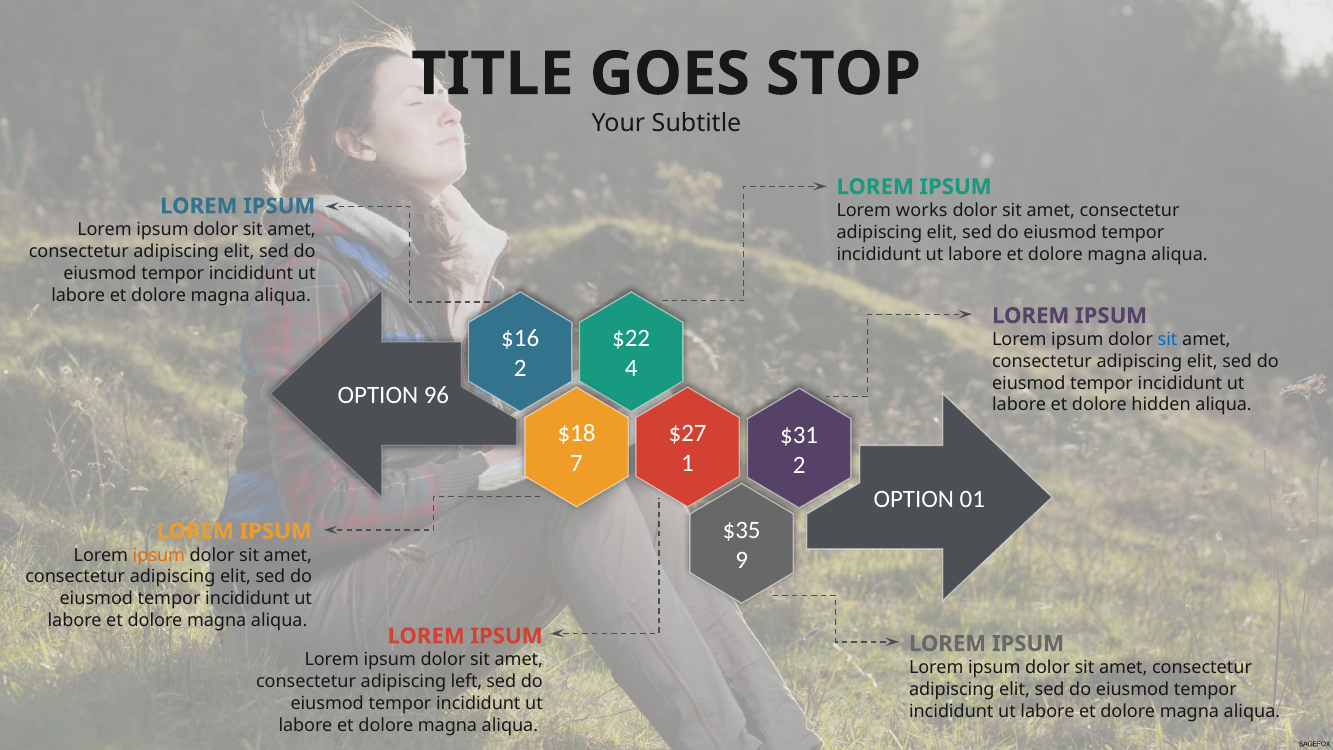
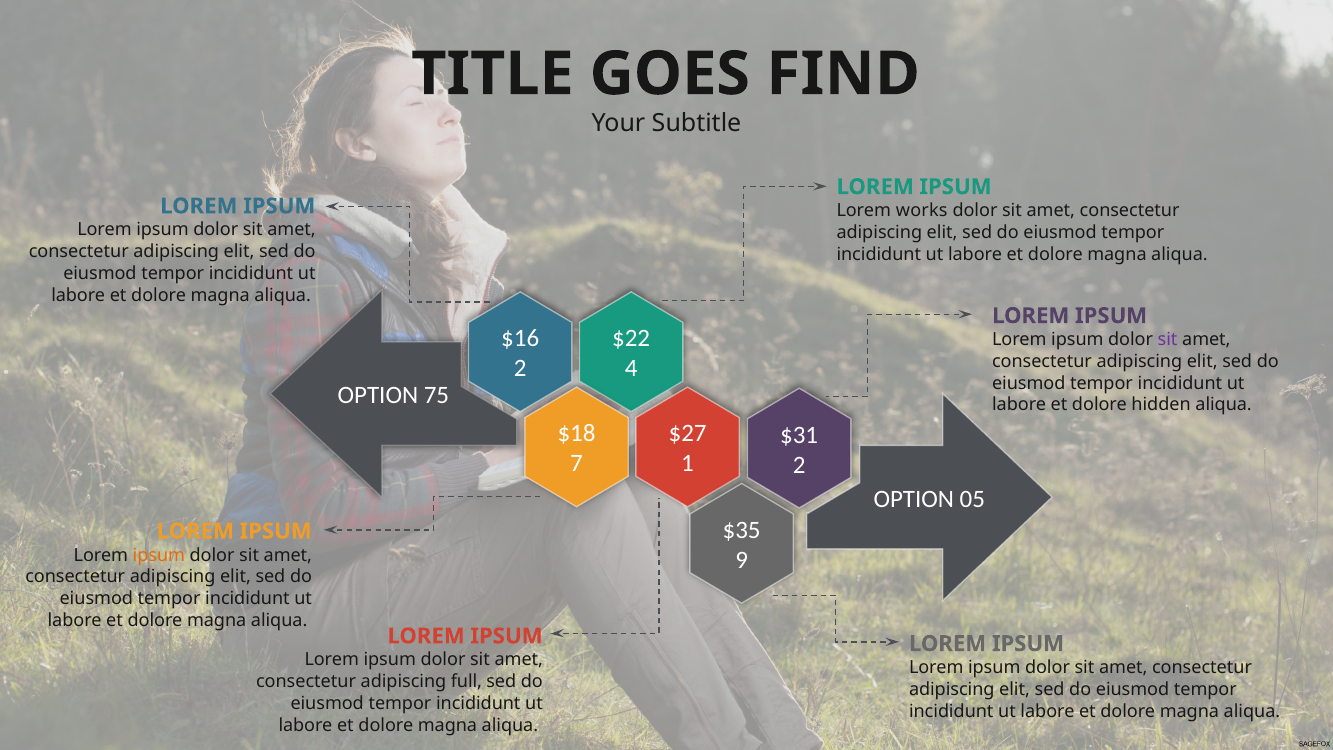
STOP: STOP -> FIND (843, 74)
sit colour: blue -> purple (1168, 340)
96: 96 -> 75 (436, 395)
01: 01 -> 05 (972, 499)
left: left -> full (466, 681)
